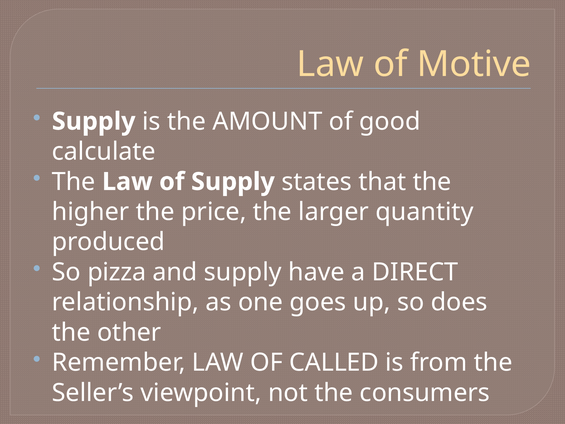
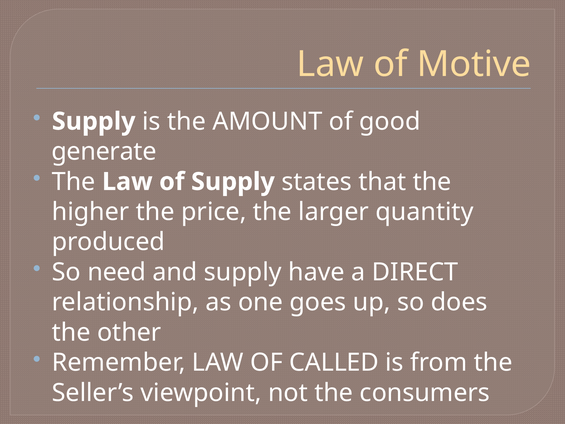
calculate: calculate -> generate (104, 151)
pizza: pizza -> need (117, 272)
